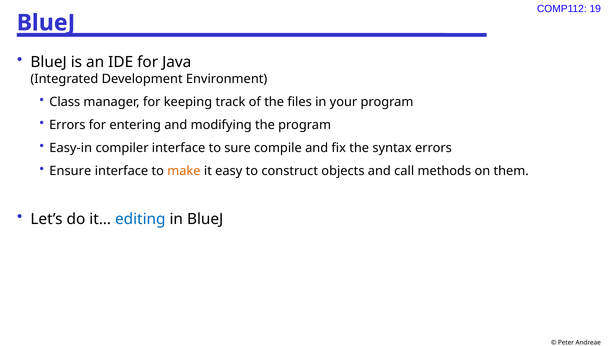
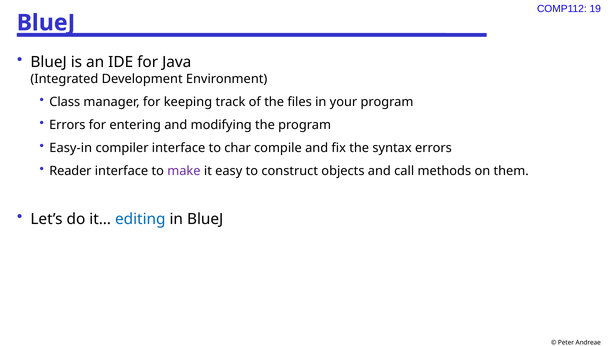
sure: sure -> char (238, 148)
Ensure: Ensure -> Reader (70, 171)
make colour: orange -> purple (184, 171)
